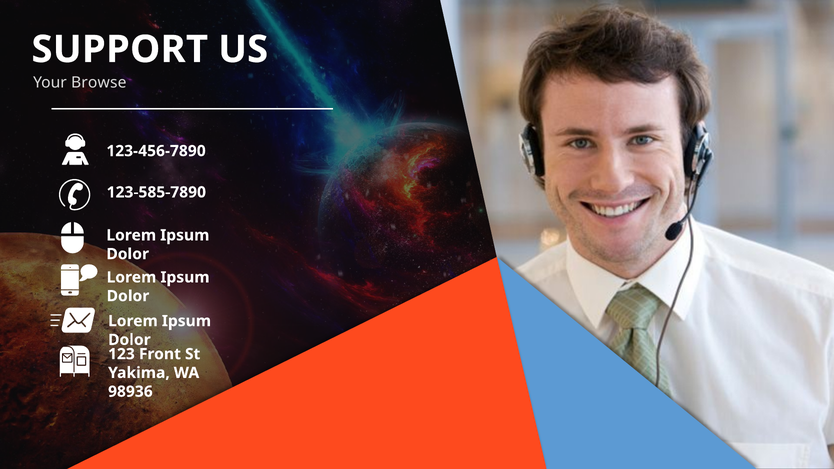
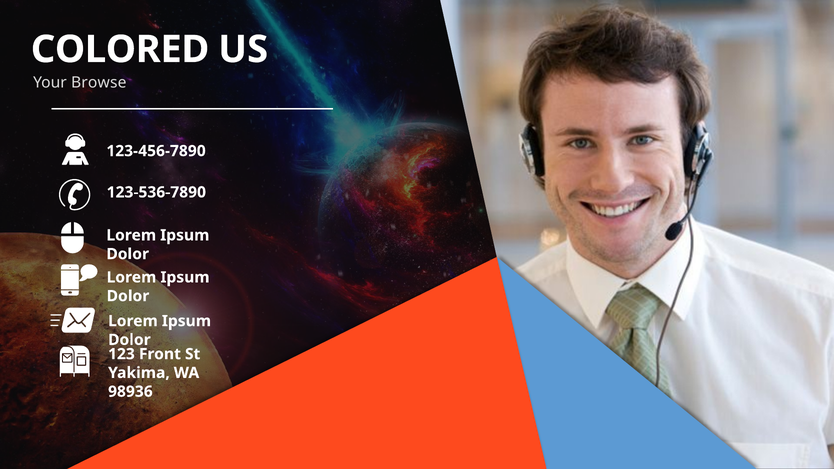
SUPPORT: SUPPORT -> COLORED (120, 49)
123-585-7890: 123-585-7890 -> 123-536-7890 (156, 192)
